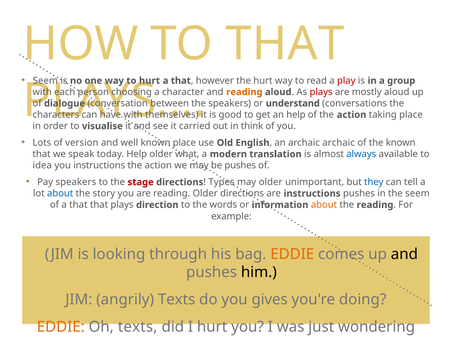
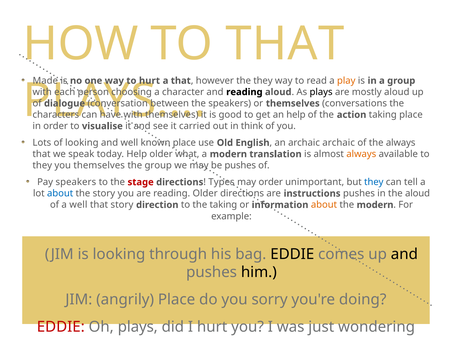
Seem: Seem -> Made (45, 81)
the hurt: hurt -> they (263, 81)
play colour: red -> orange (346, 81)
reading colour: orange -> black (244, 92)
plays colour: red -> black (321, 92)
or understand: understand -> themselves (293, 103)
of version: version -> looking (82, 143)
the known: known -> always (401, 143)
always colour: blue -> orange (361, 154)
idea: idea -> they (42, 165)
you instructions: instructions -> themselves (99, 165)
action: action -> group (158, 165)
may older: older -> order (271, 182)
the seem: seem -> aloud (418, 193)
of a that: that -> well (78, 205)
that plays: plays -> story (122, 205)
the words: words -> taking (223, 205)
the reading: reading -> modern (375, 205)
EDDIE colour: orange -> black (292, 254)
angrily Texts: Texts -> Place (177, 300)
gives: gives -> sorry (270, 300)
EDDIE colour: orange -> red (61, 327)
Oh texts: texts -> plays (138, 327)
